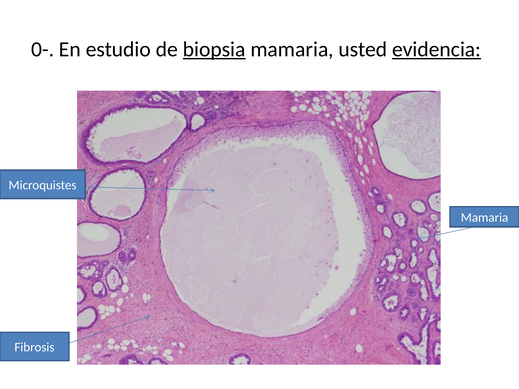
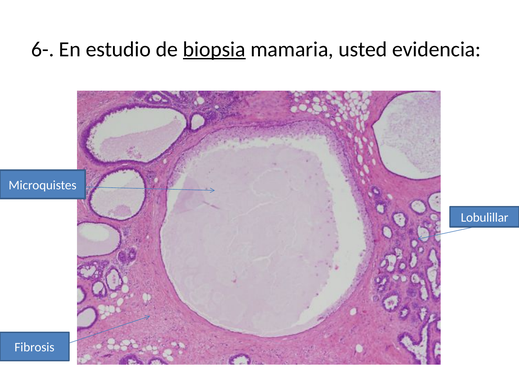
0-: 0- -> 6- (43, 49)
evidencia underline: present -> none (437, 49)
Mamaria: Mamaria -> Lobulillar (485, 218)
